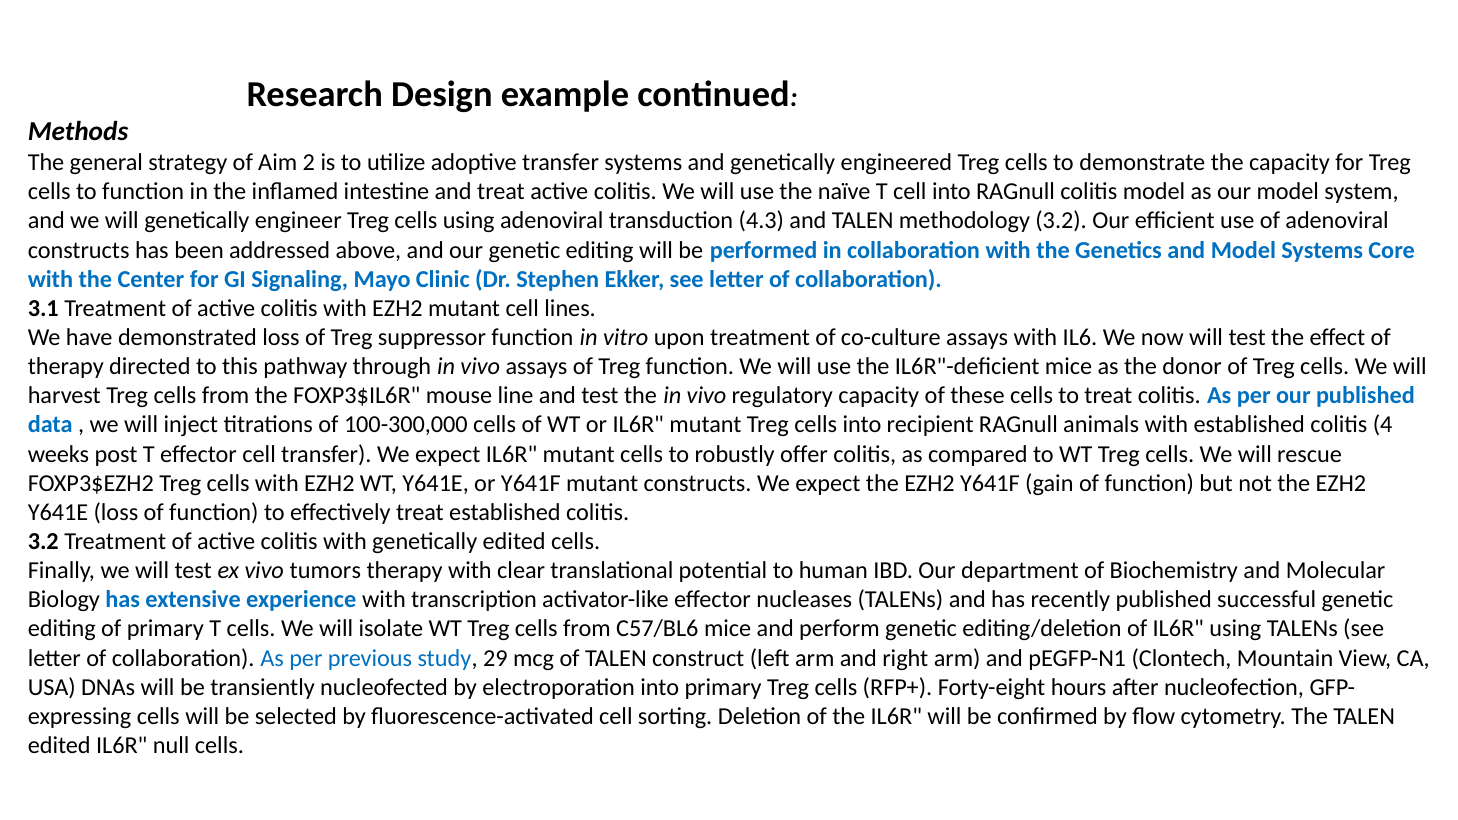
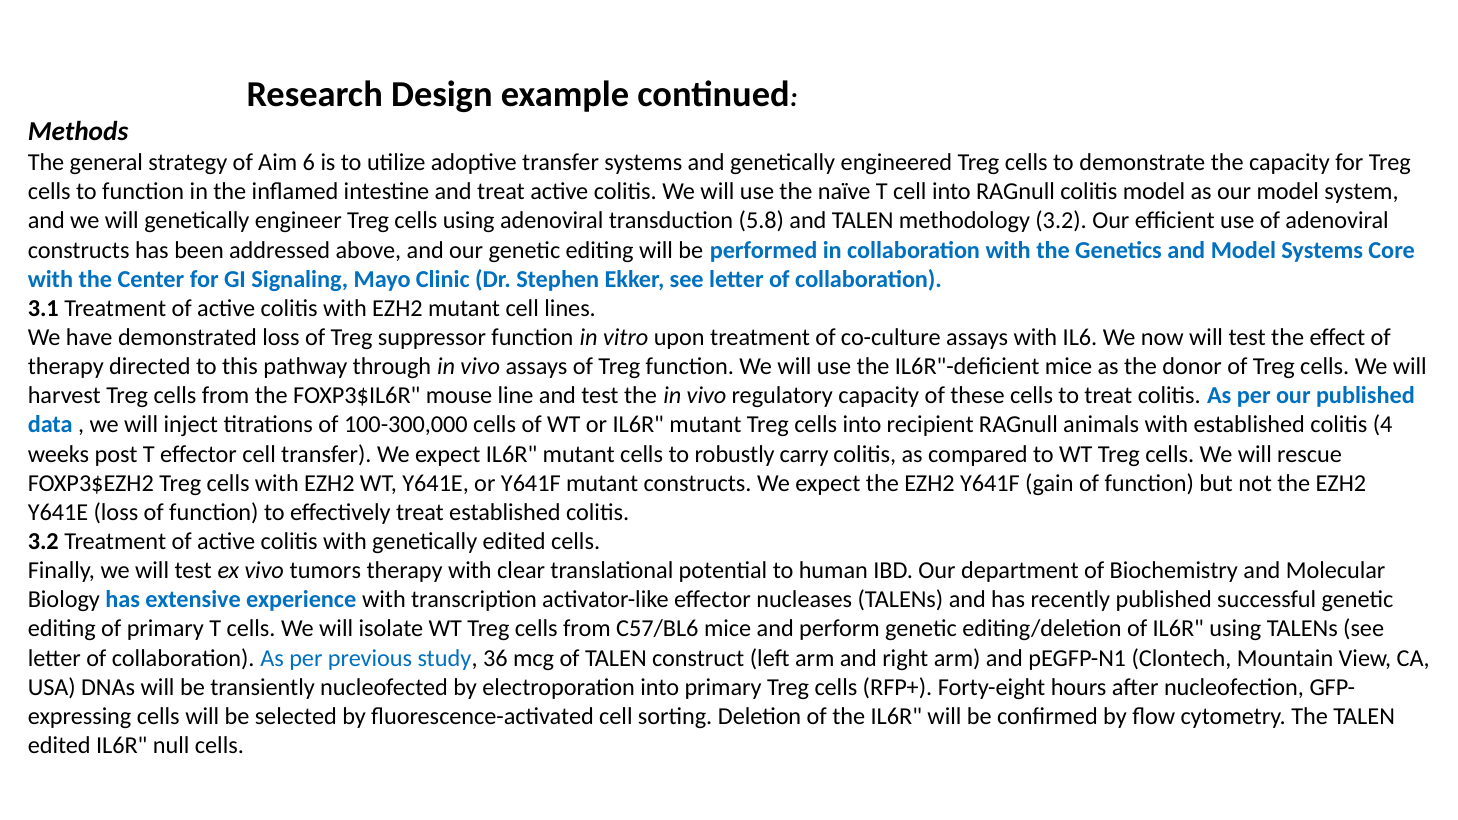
2: 2 -> 6 (309, 163)
4.3: 4.3 -> 5.8 (761, 221)
offer: offer -> carry (804, 454)
29: 29 -> 36 (495, 658)
